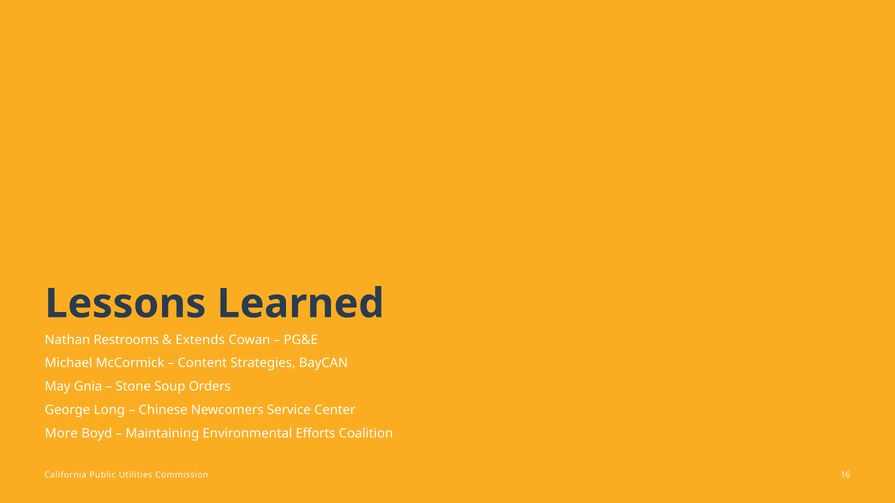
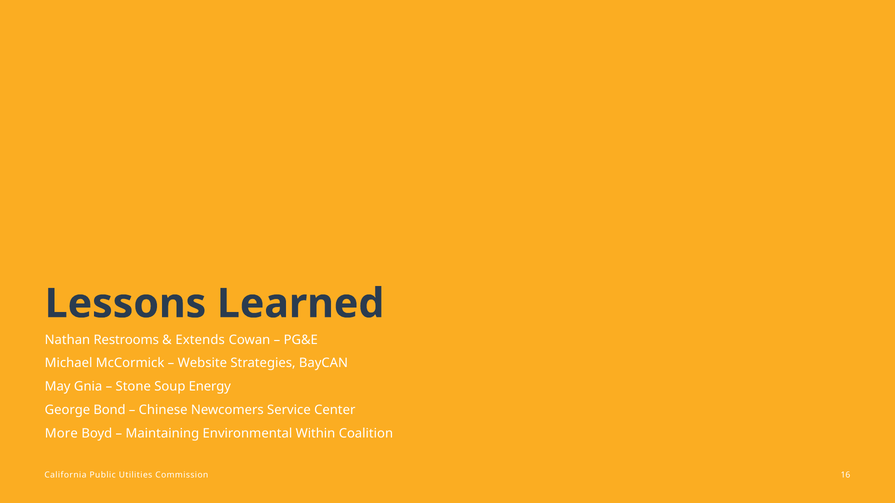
Content: Content -> Website (202, 363)
Orders: Orders -> Energy (210, 387)
Long: Long -> Bond (110, 410)
Efforts: Efforts -> Within (315, 434)
